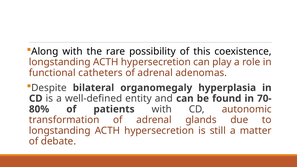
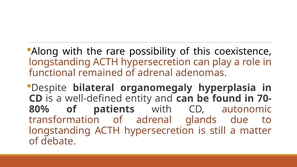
catheters: catheters -> remained (101, 73)
